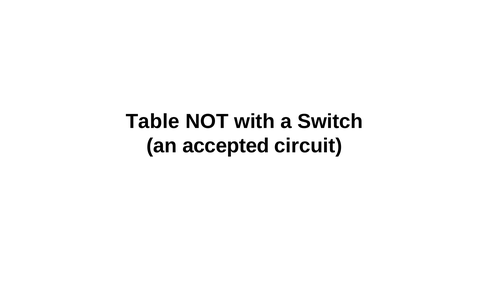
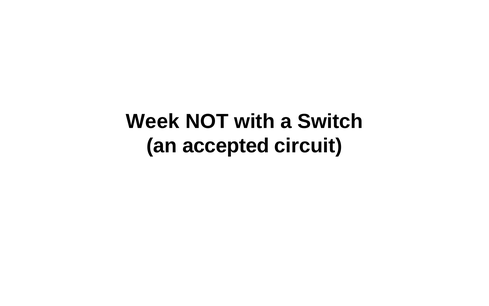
Table: Table -> Week (153, 121)
